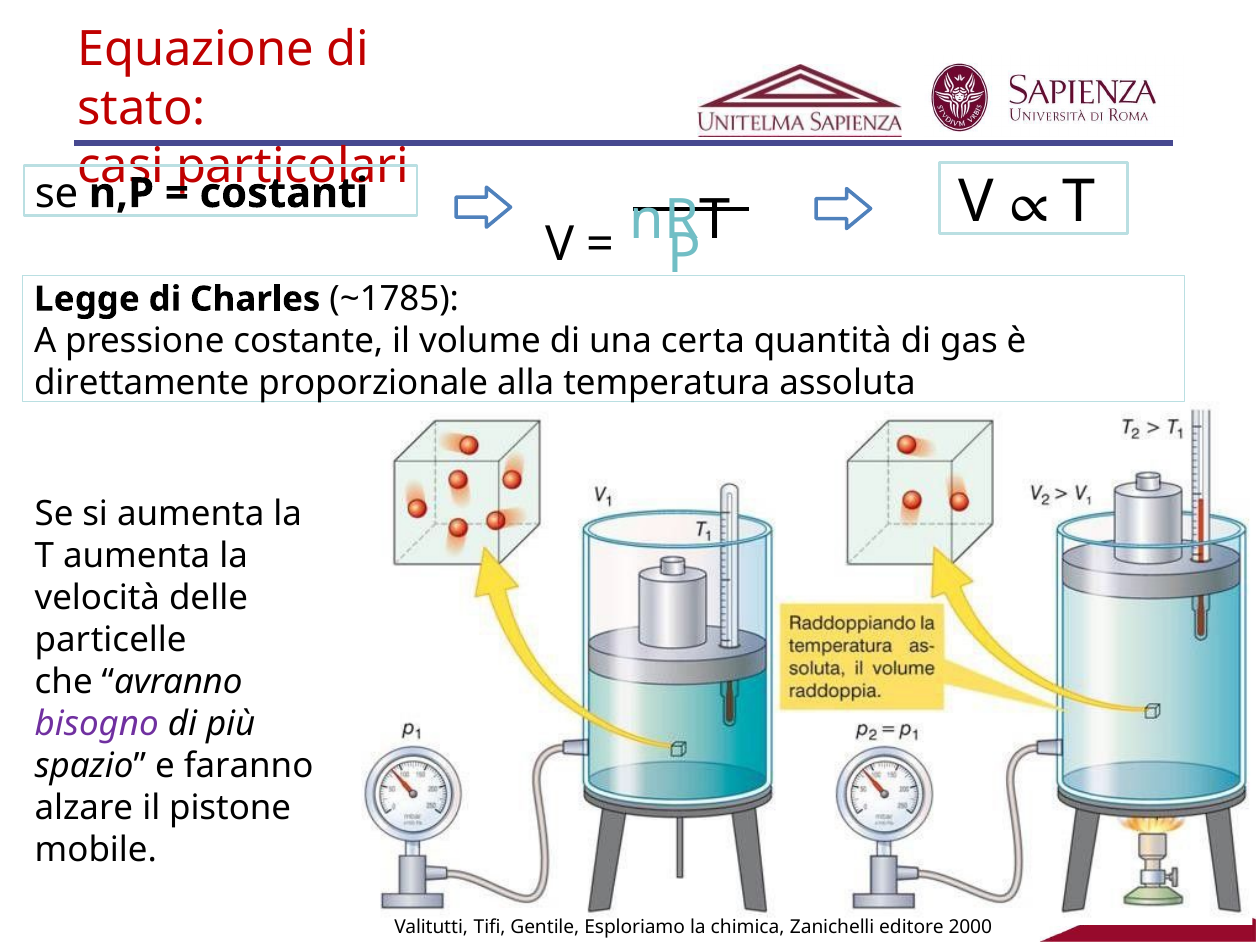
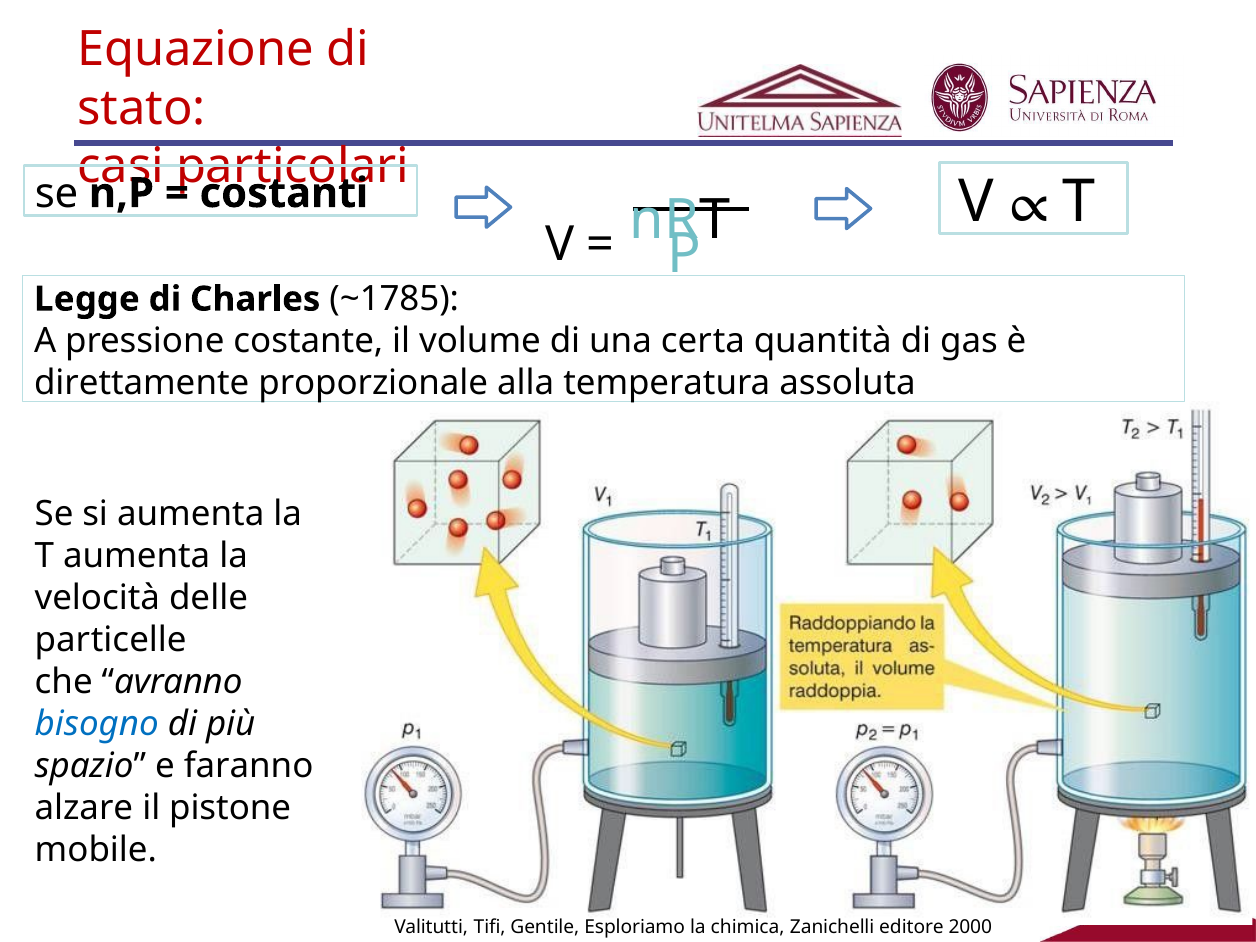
bisogno colour: purple -> blue (97, 724)
